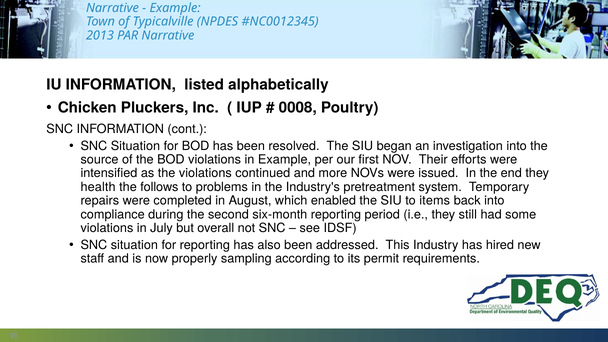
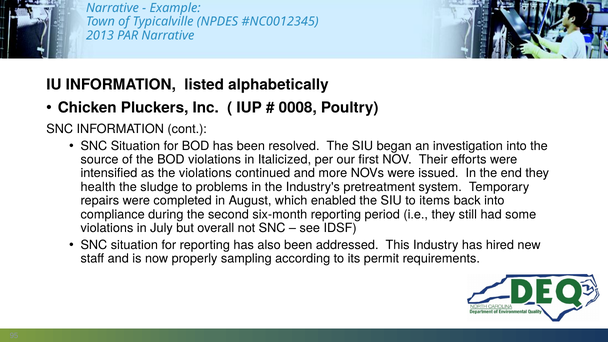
in Example: Example -> Italicized (285, 160)
follows: follows -> sludge (159, 187)
